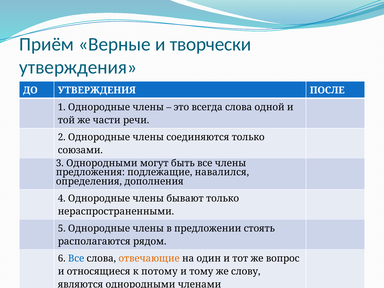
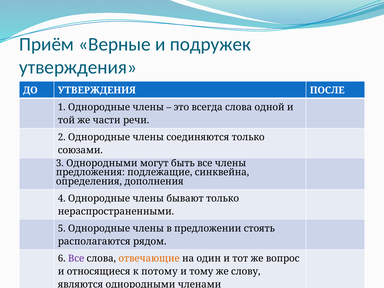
творчески: творчески -> подружек (210, 44)
навалился: навалился -> синквейна (222, 172)
Все colour: blue -> purple (76, 258)
